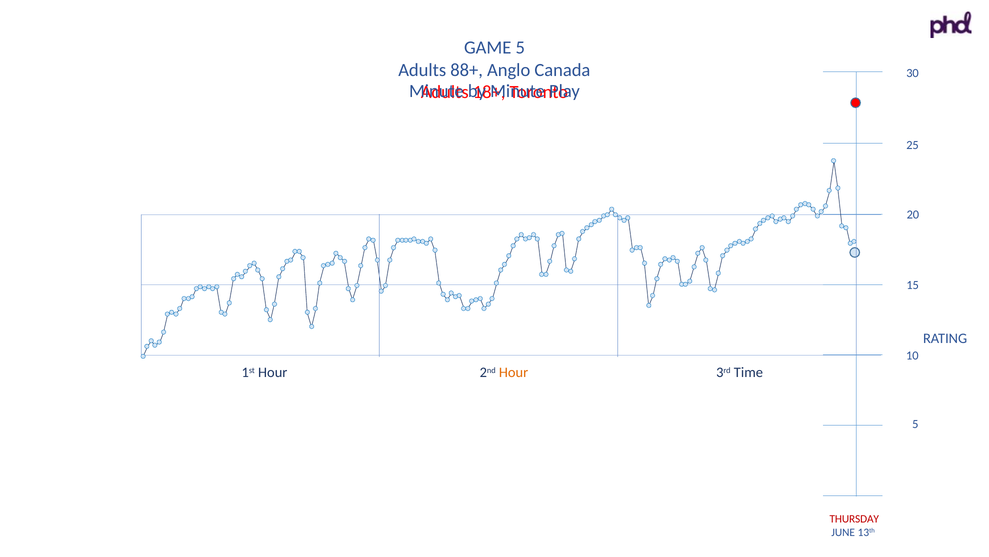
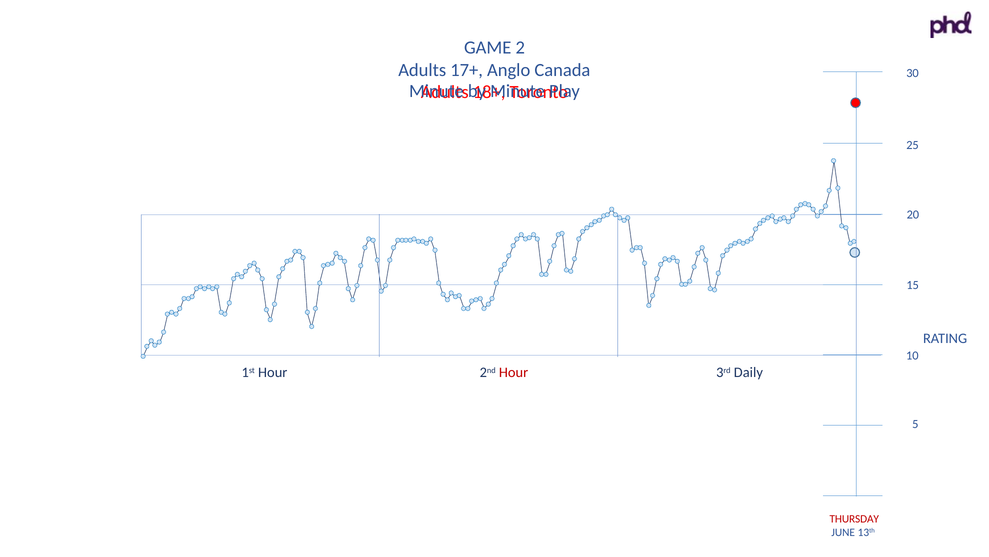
GAME 5: 5 -> 2 (520, 48)
88+: 88+ -> 17+ (467, 70)
Hour colour: orange -> red (514, 372)
Time: Time -> Daily (748, 372)
